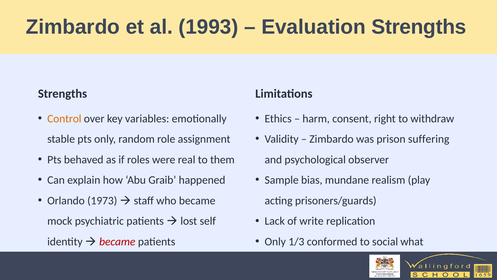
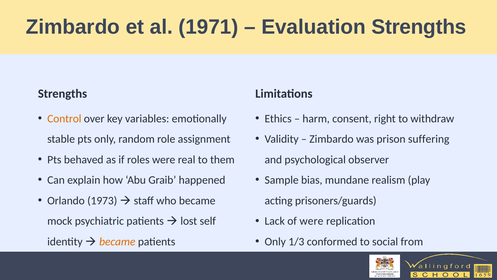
1993: 1993 -> 1971 (208, 27)
of write: write -> were (311, 221)
what: what -> from (412, 241)
became colour: red -> orange (117, 241)
